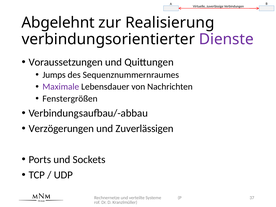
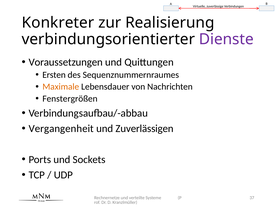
Abgelehnt: Abgelehnt -> Konkreter (58, 23)
Jumps: Jumps -> Ersten (54, 75)
Maximale colour: purple -> orange (61, 87)
Verzögerungen: Verzögerungen -> Vergangenheit (61, 129)
